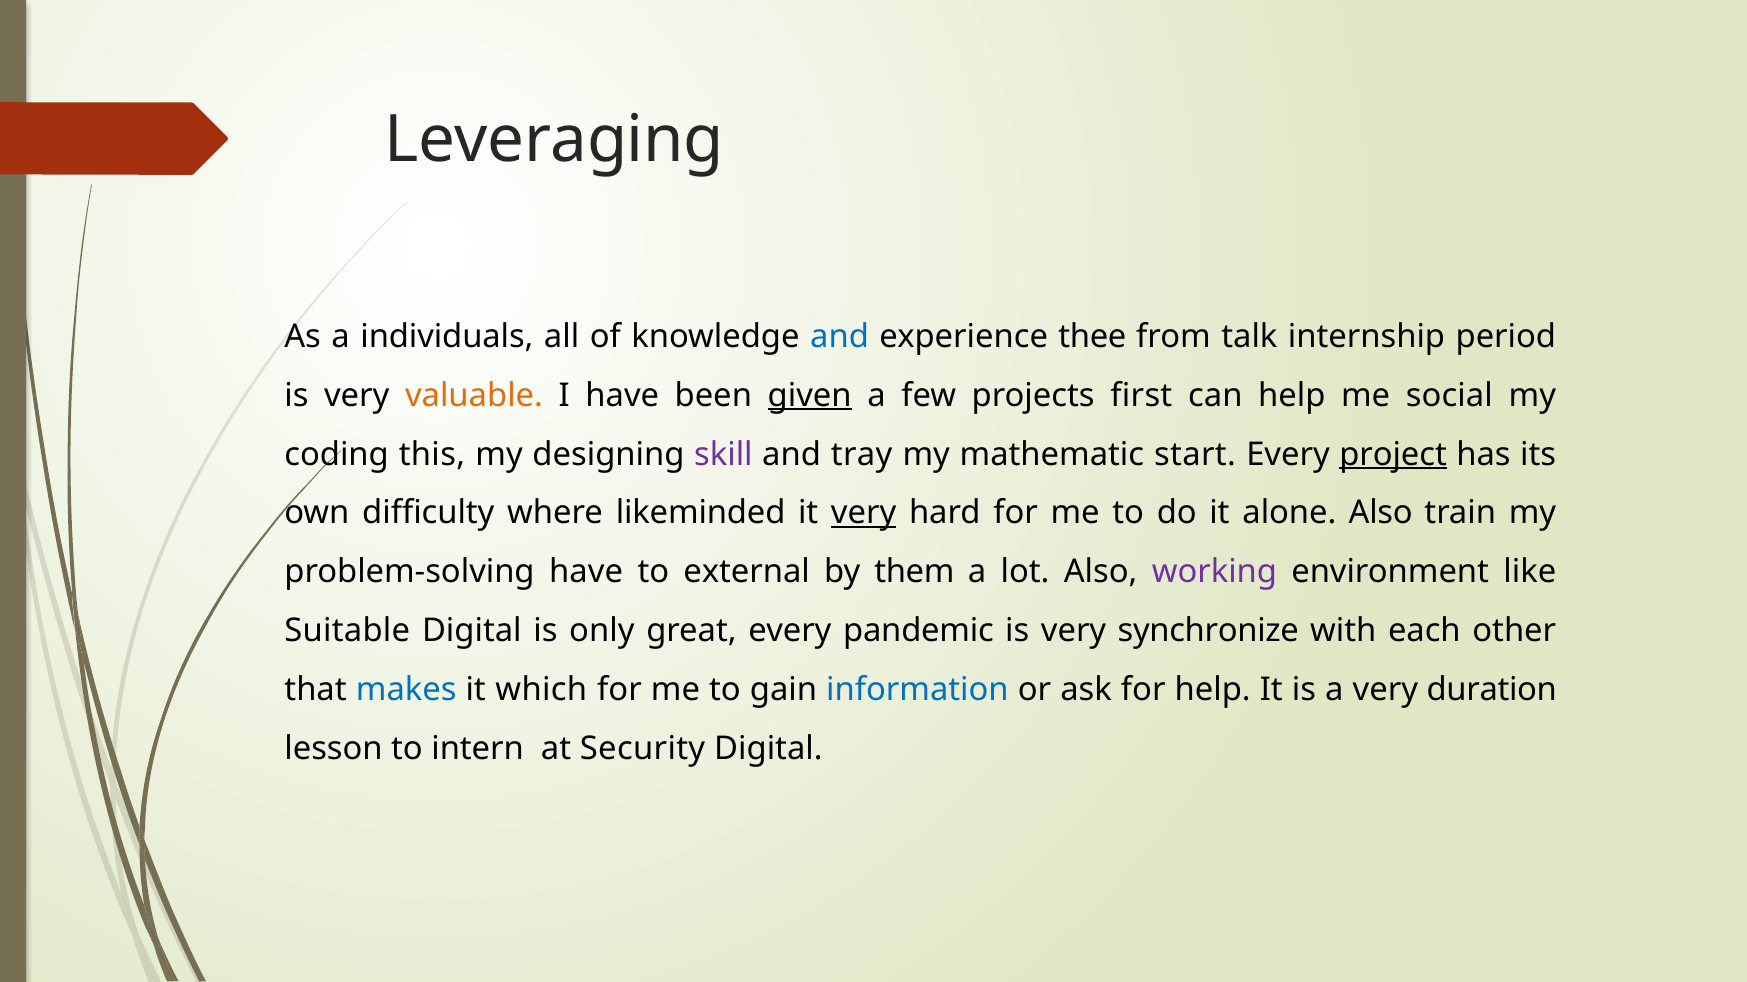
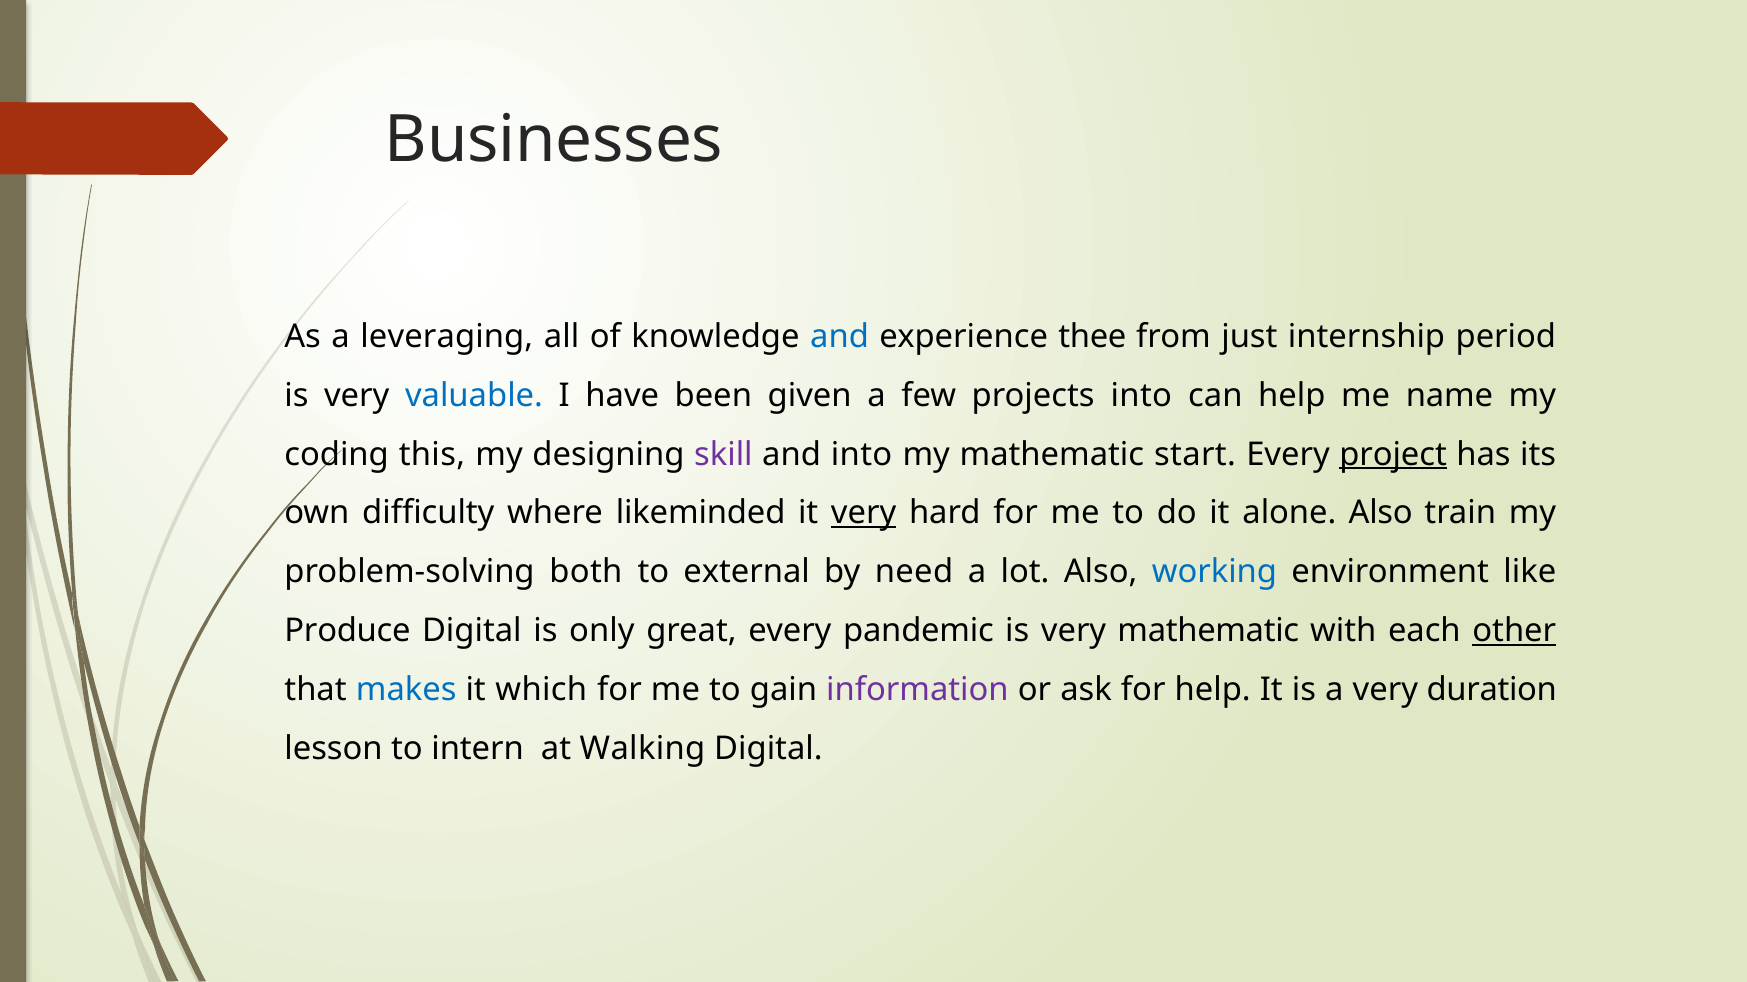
Leveraging: Leveraging -> Businesses (554, 140)
individuals: individuals -> leveraging (447, 337)
talk: talk -> just (1249, 337)
valuable colour: orange -> blue (474, 396)
given underline: present -> none (810, 396)
projects first: first -> into (1141, 396)
social: social -> name (1450, 396)
and tray: tray -> into (862, 455)
problem-solving have: have -> both (586, 572)
them: them -> need (914, 572)
working colour: purple -> blue (1214, 572)
Suitable: Suitable -> Produce (348, 631)
very synchronize: synchronize -> mathematic (1208, 631)
other underline: none -> present (1514, 631)
information colour: blue -> purple (917, 690)
Security: Security -> Walking (643, 749)
